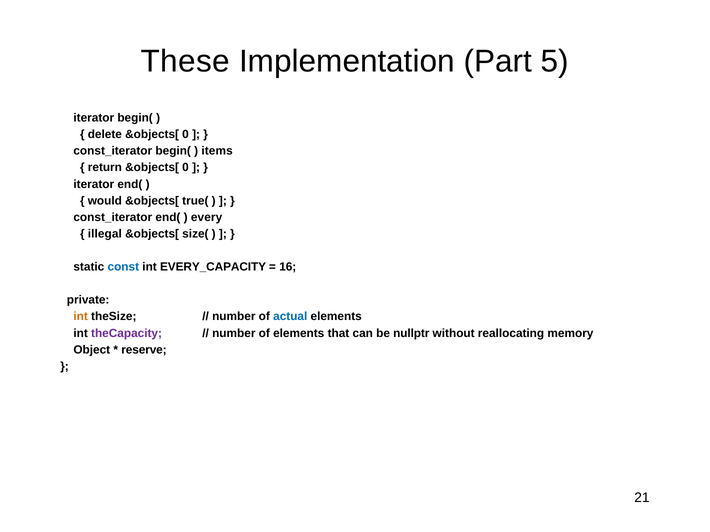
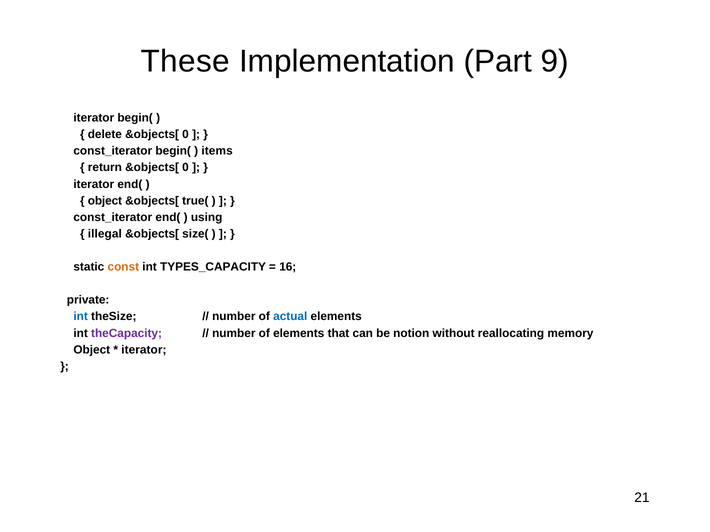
5: 5 -> 9 (555, 61)
would: would -> object (105, 201)
every: every -> using (207, 217)
const colour: blue -> orange (123, 267)
EVERY_CAPACITY: EVERY_CAPACITY -> TYPES_CAPACITY (213, 267)
int colour: orange -> blue (81, 317)
nullptr: nullptr -> notion (411, 333)
reserve: reserve -> iterator (144, 350)
